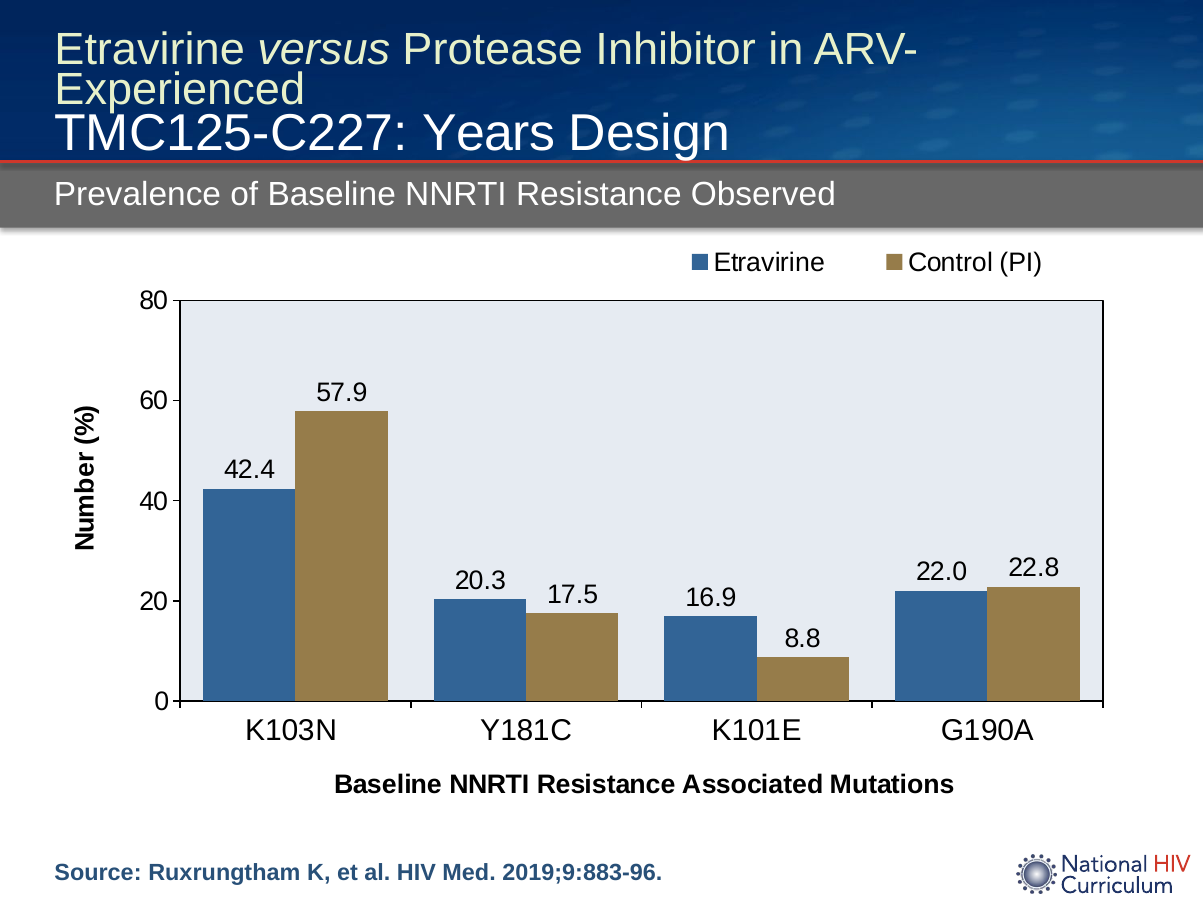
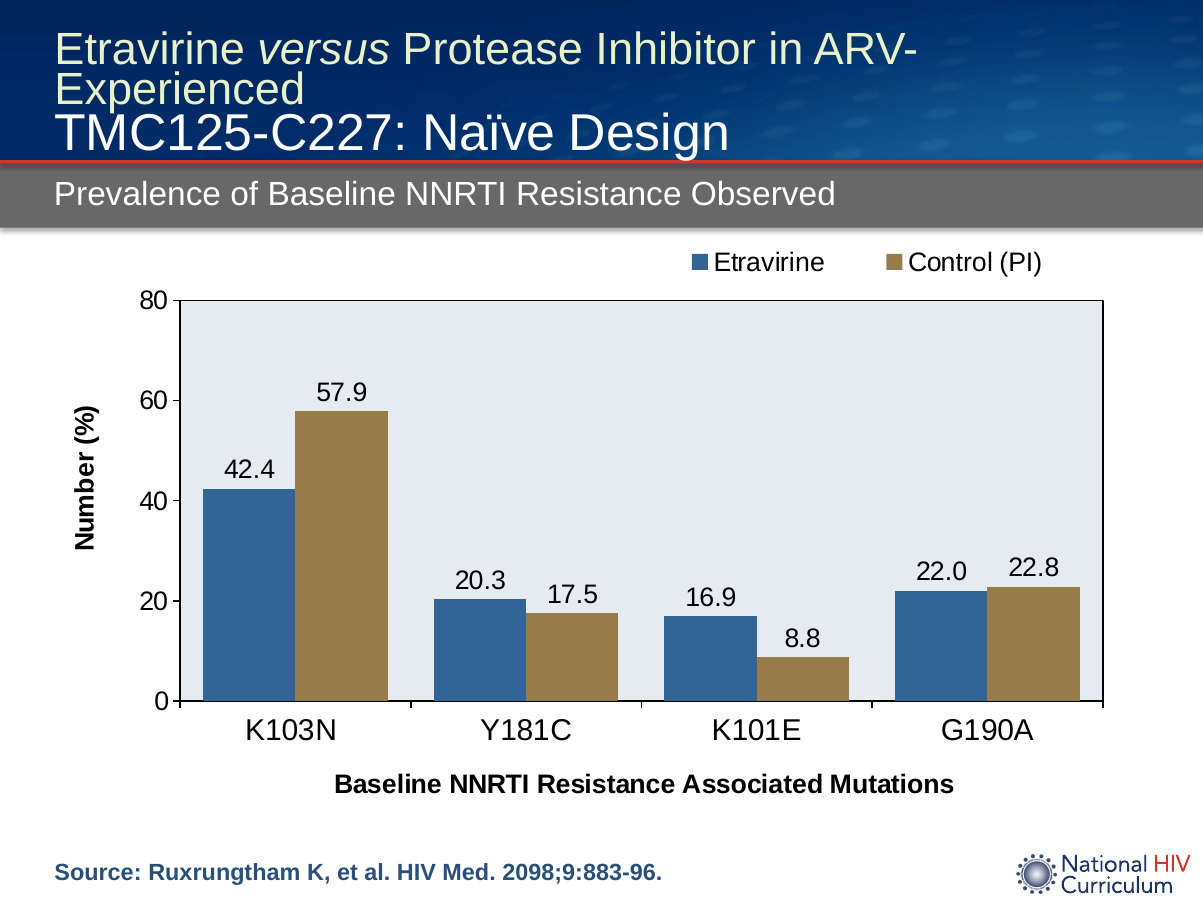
Years: Years -> Naïve (489, 134)
2019;9:883-96: 2019;9:883-96 -> 2098;9:883-96 (582, 873)
